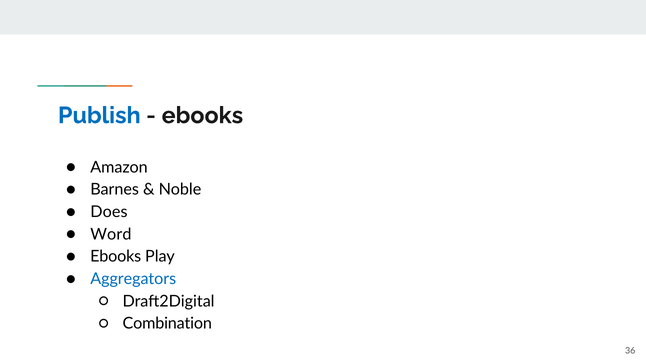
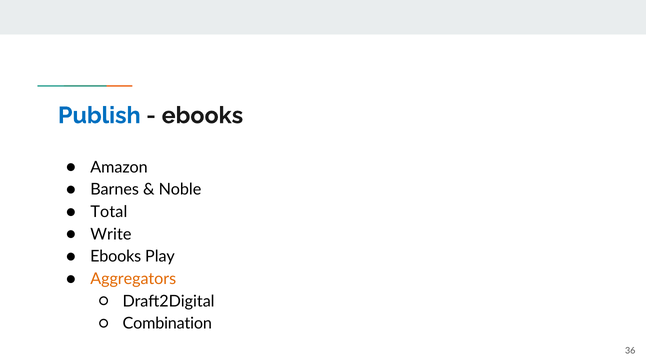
Does: Does -> Total (109, 212)
Word: Word -> Write (111, 234)
Aggregators colour: blue -> orange (133, 278)
